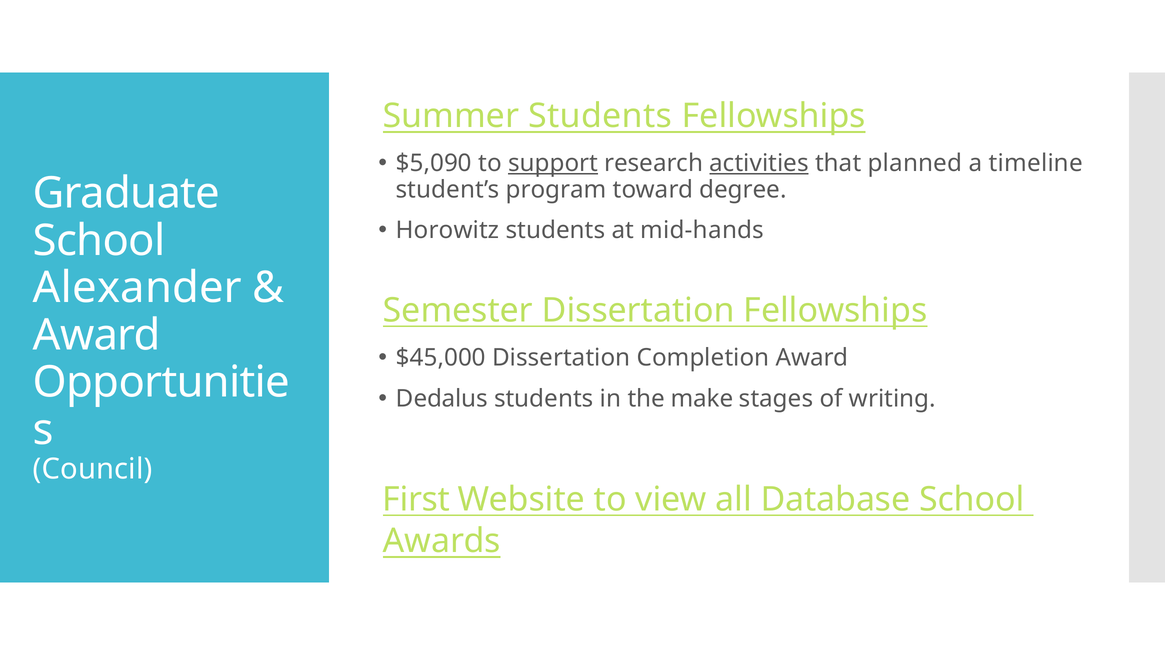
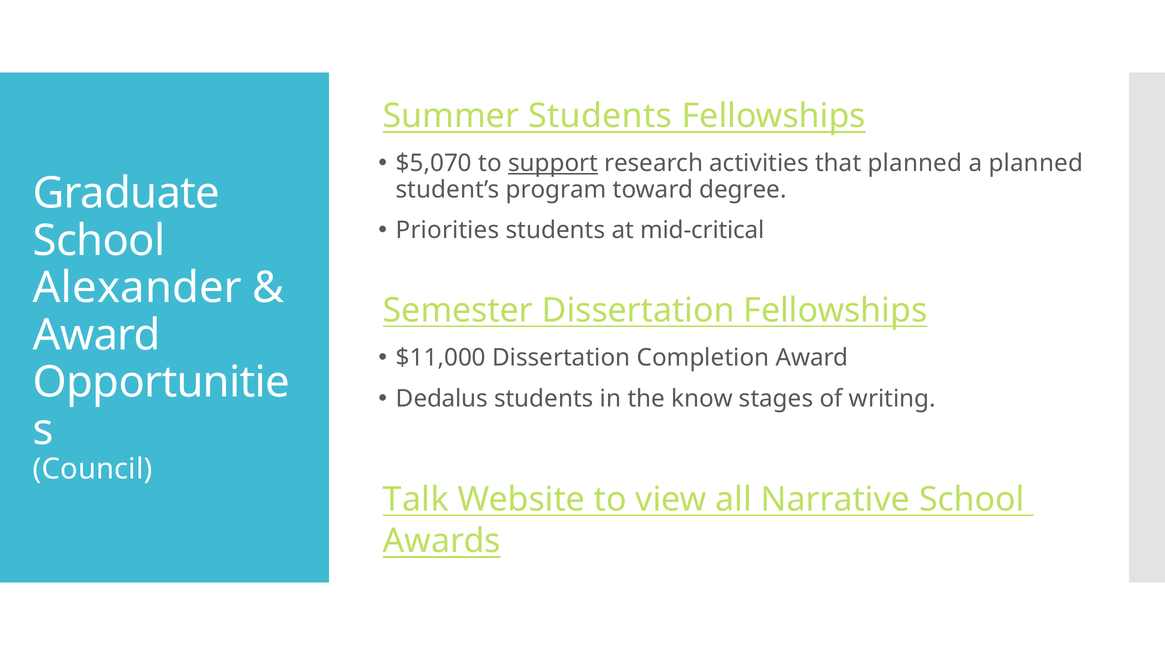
$5,090: $5,090 -> $5,070 (434, 163)
activities underline: present -> none (759, 163)
a timeline: timeline -> planned (1036, 163)
Horowitz: Horowitz -> Priorities (448, 230)
mid-hands: mid-hands -> mid-critical (702, 230)
$45,000: $45,000 -> $11,000 (441, 357)
make: make -> know (702, 398)
First: First -> Talk (416, 499)
Database: Database -> Narrative (835, 499)
